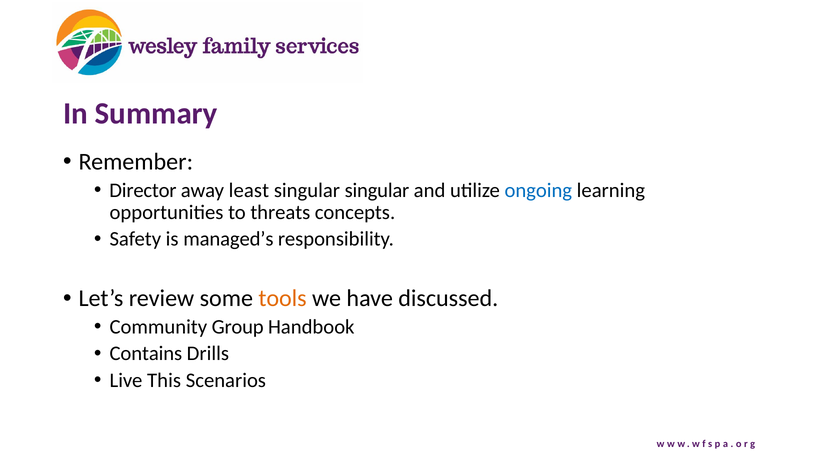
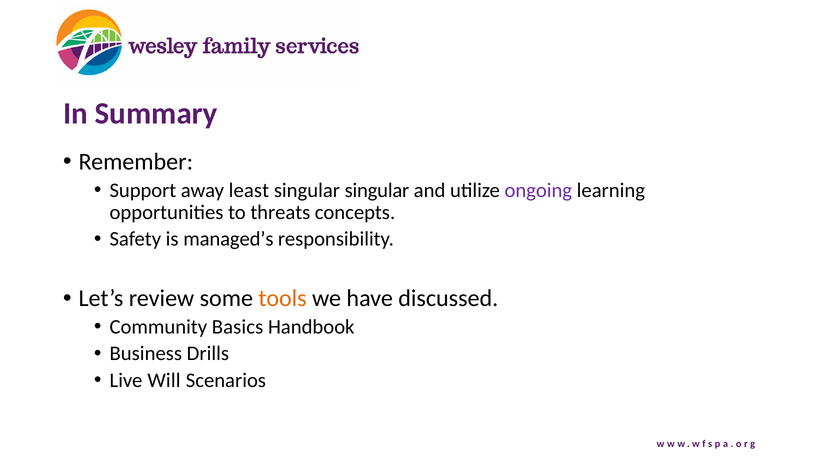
Director: Director -> Support (143, 190)
ongoing colour: blue -> purple (538, 190)
Group: Group -> Basics (238, 327)
Contains: Contains -> Business (146, 354)
This: This -> Will (164, 380)
